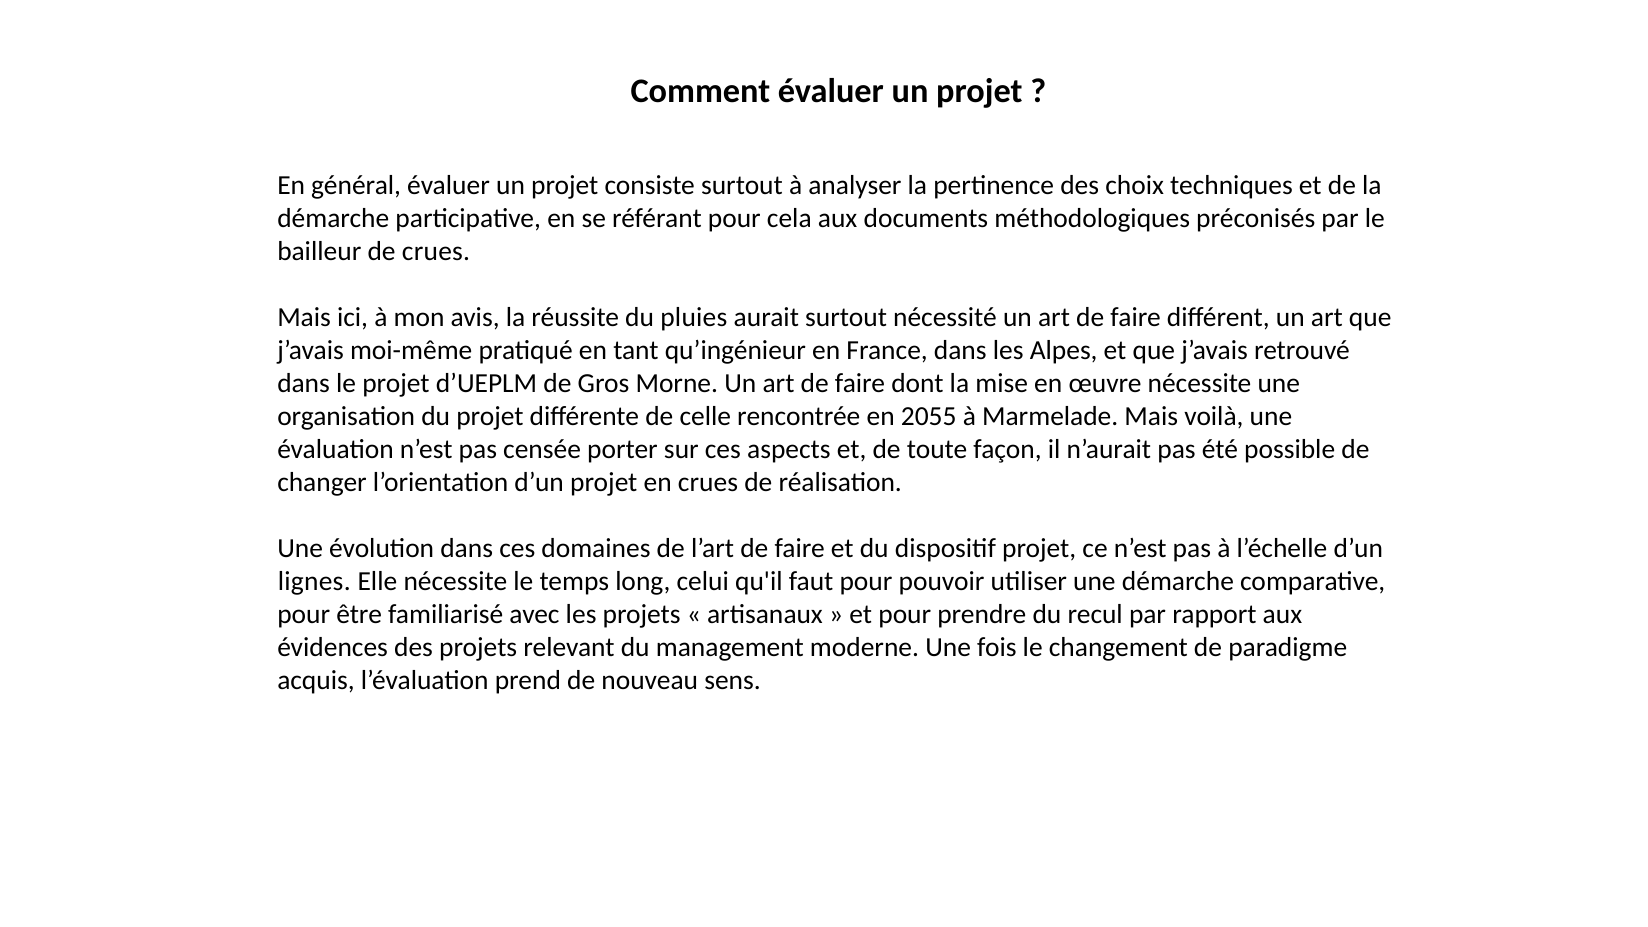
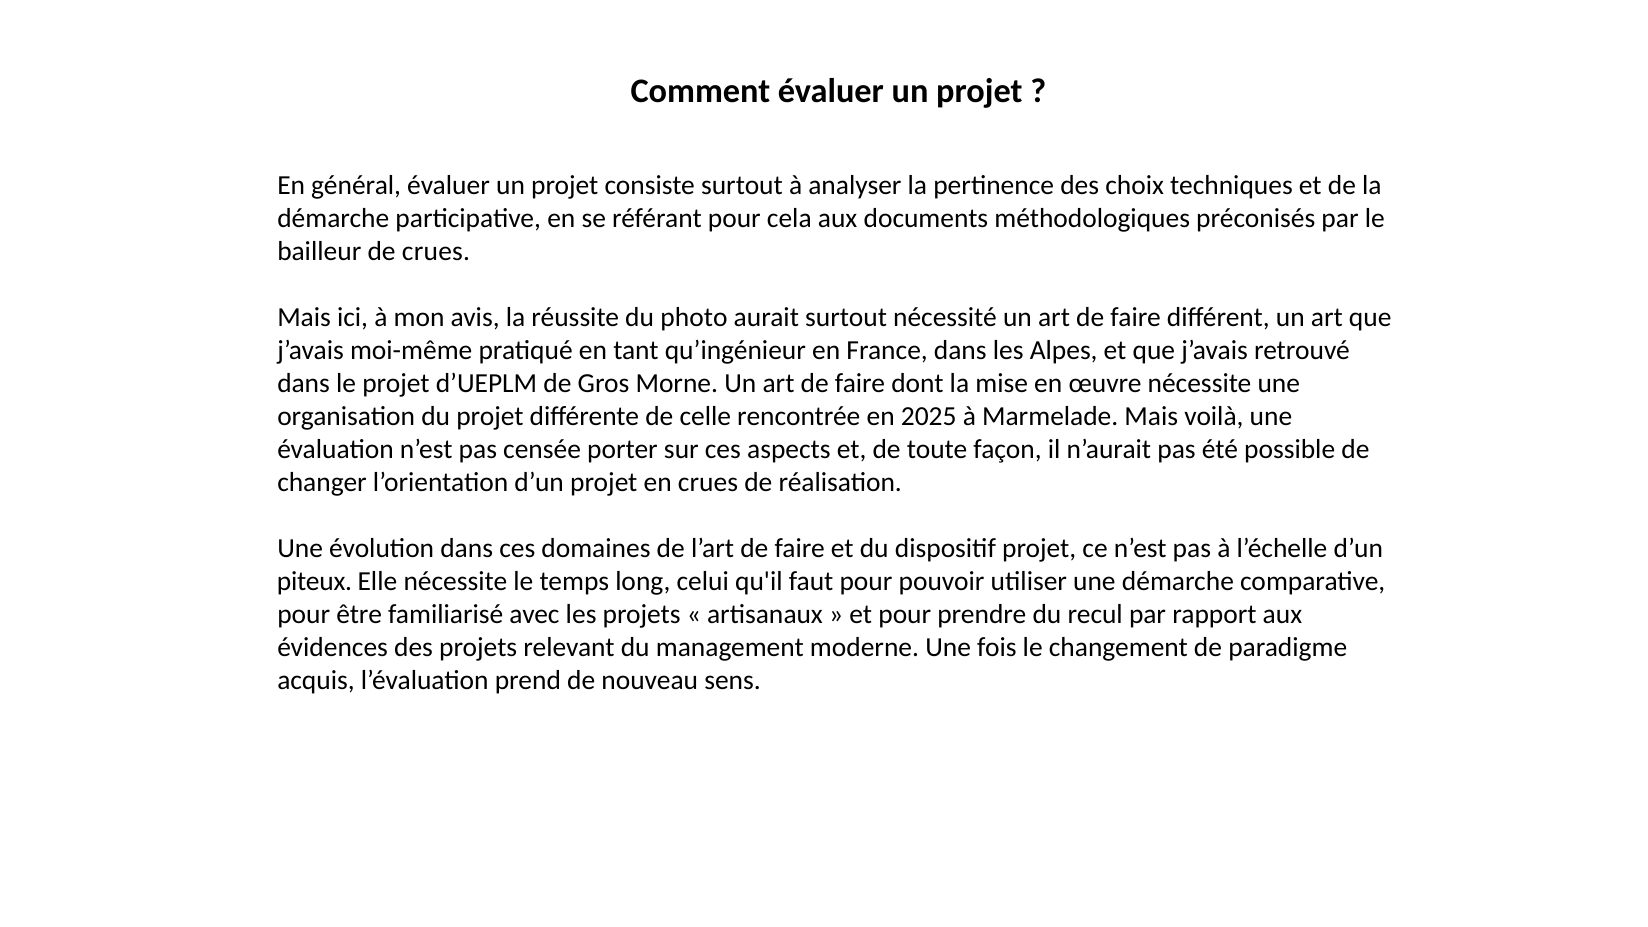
pluies: pluies -> photo (694, 318)
2055: 2055 -> 2025 (929, 416)
lignes: lignes -> piteux (315, 581)
